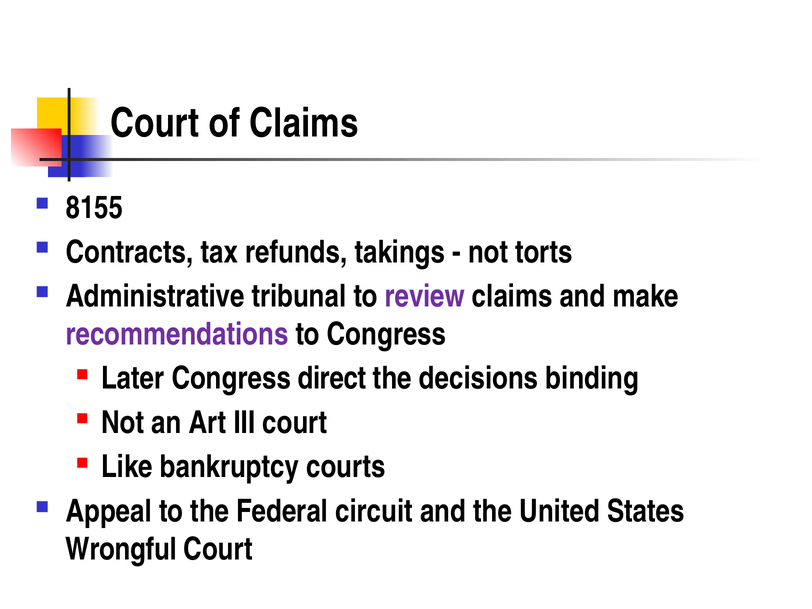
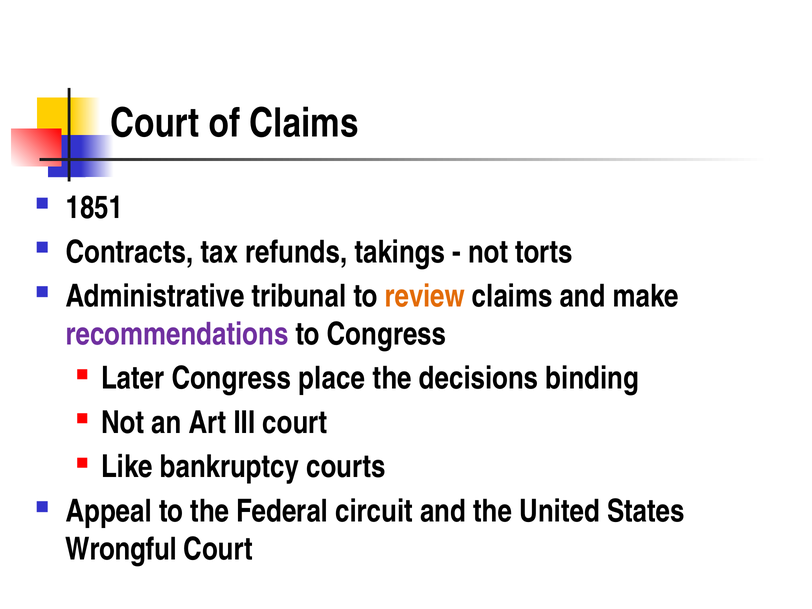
8155: 8155 -> 1851 (94, 208)
review colour: purple -> orange (425, 296)
direct: direct -> place (332, 379)
